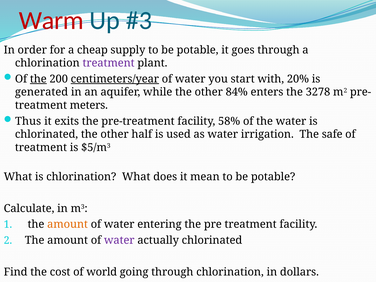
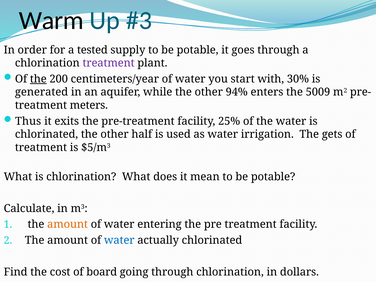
Warm colour: red -> black (51, 21)
cheap: cheap -> tested (92, 50)
centimeters/year underline: present -> none (115, 79)
20%: 20% -> 30% (298, 79)
84%: 84% -> 94% (237, 92)
3278: 3278 -> 5009 (318, 92)
58%: 58% -> 25% (229, 121)
safe: safe -> gets (332, 134)
water colour: purple -> blue (119, 240)
world: world -> board (102, 272)
